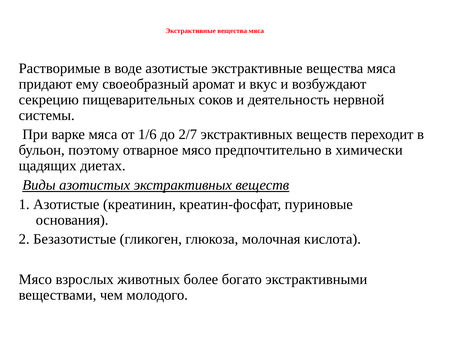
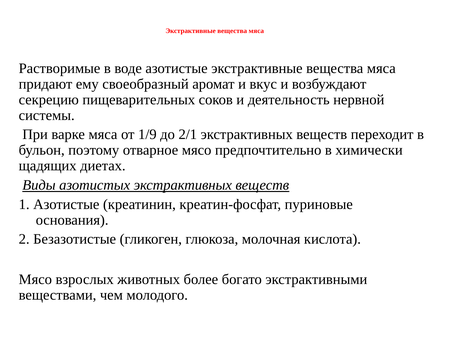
1/6: 1/6 -> 1/9 (147, 135)
2/7: 2/7 -> 2/1 (188, 135)
